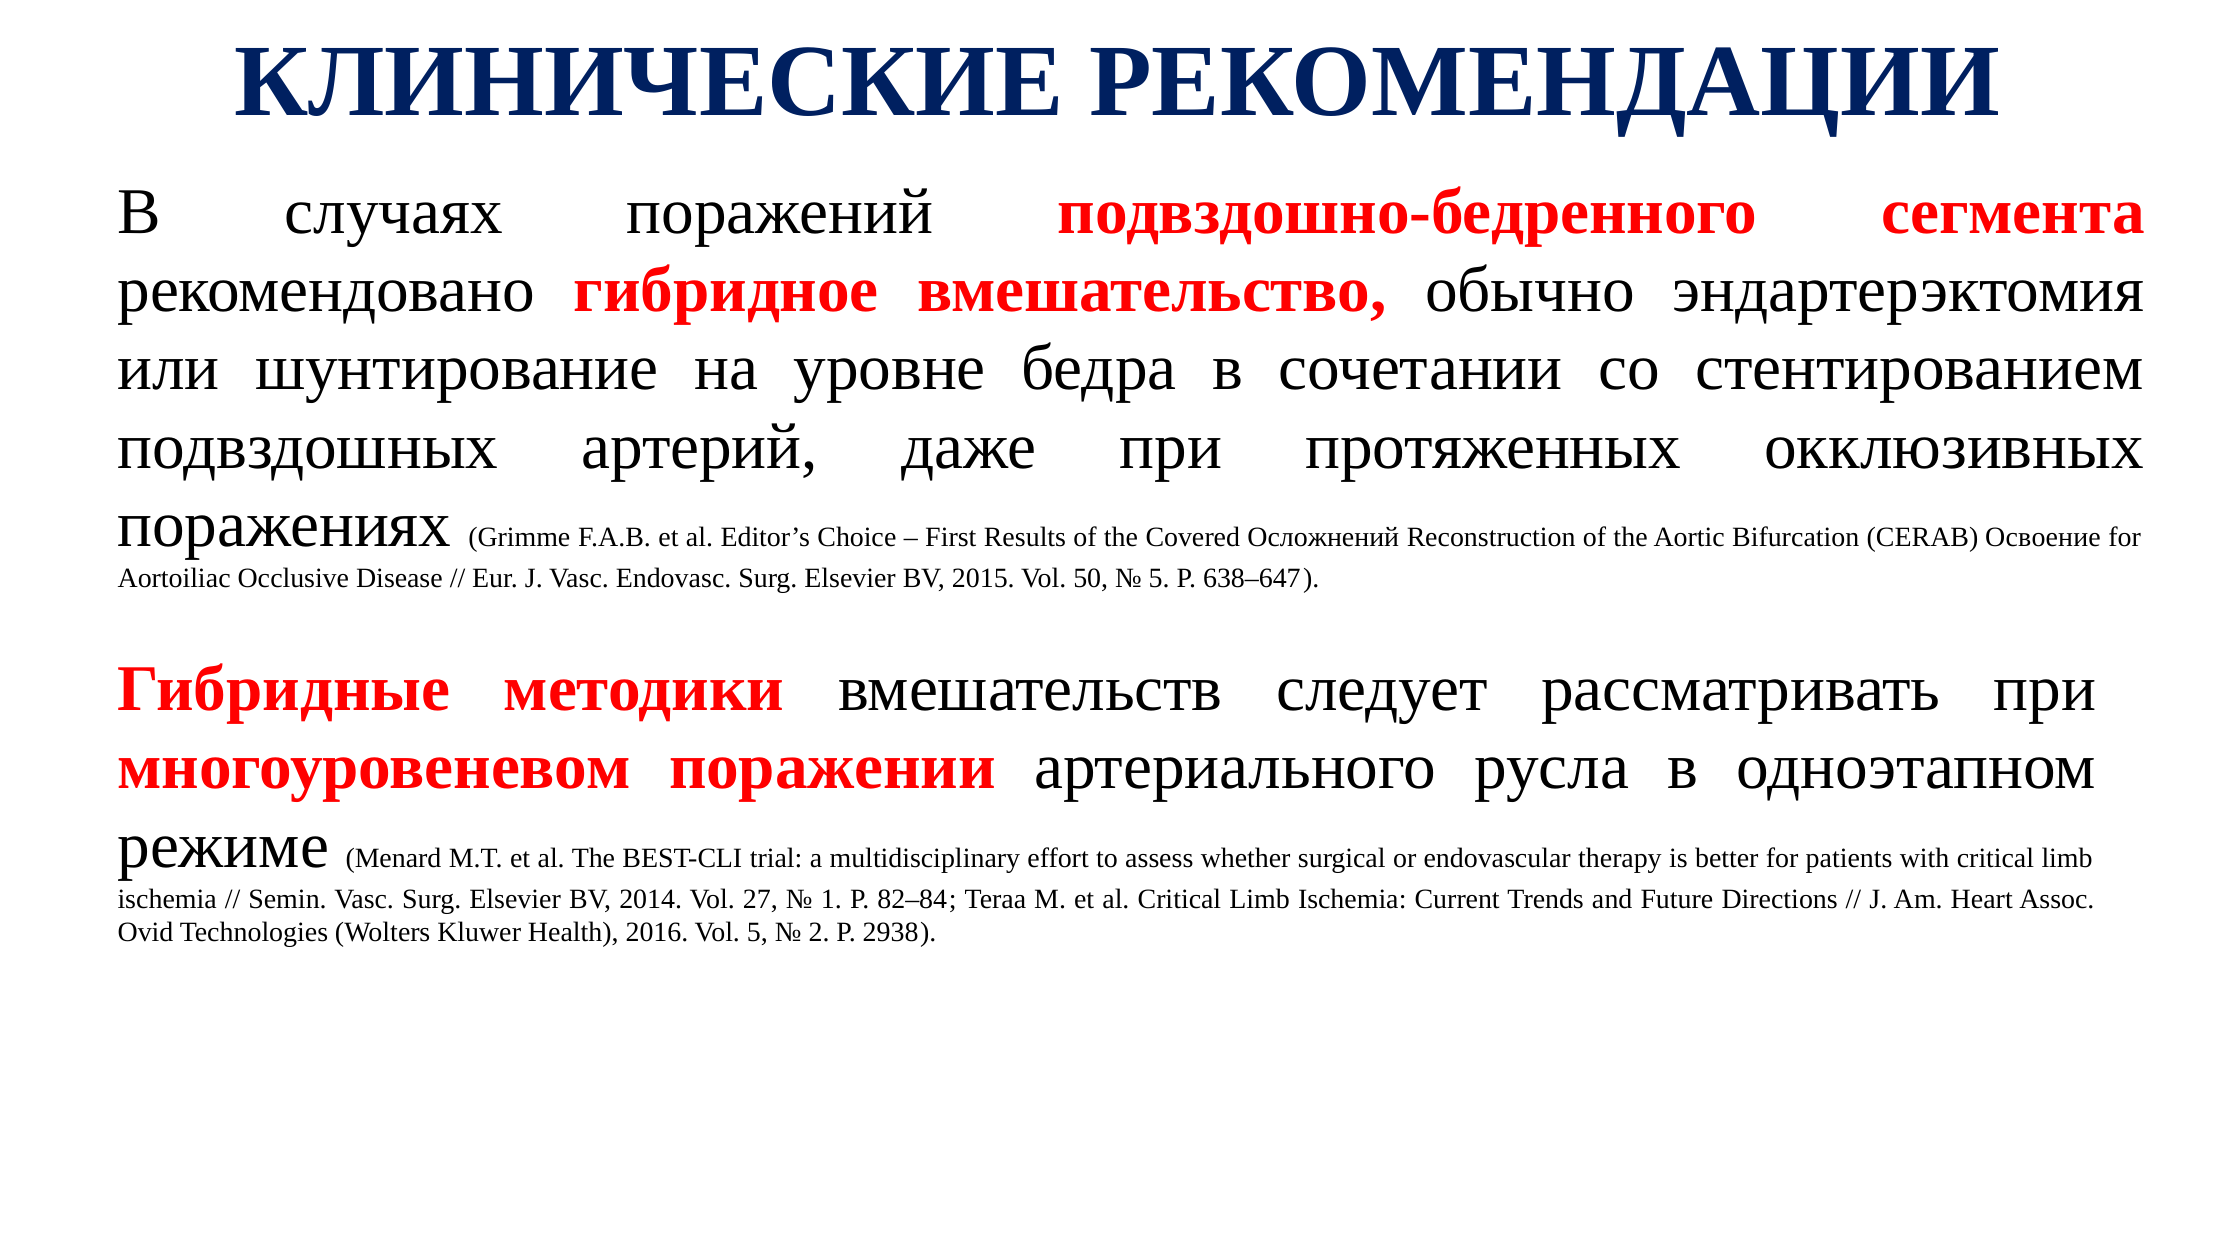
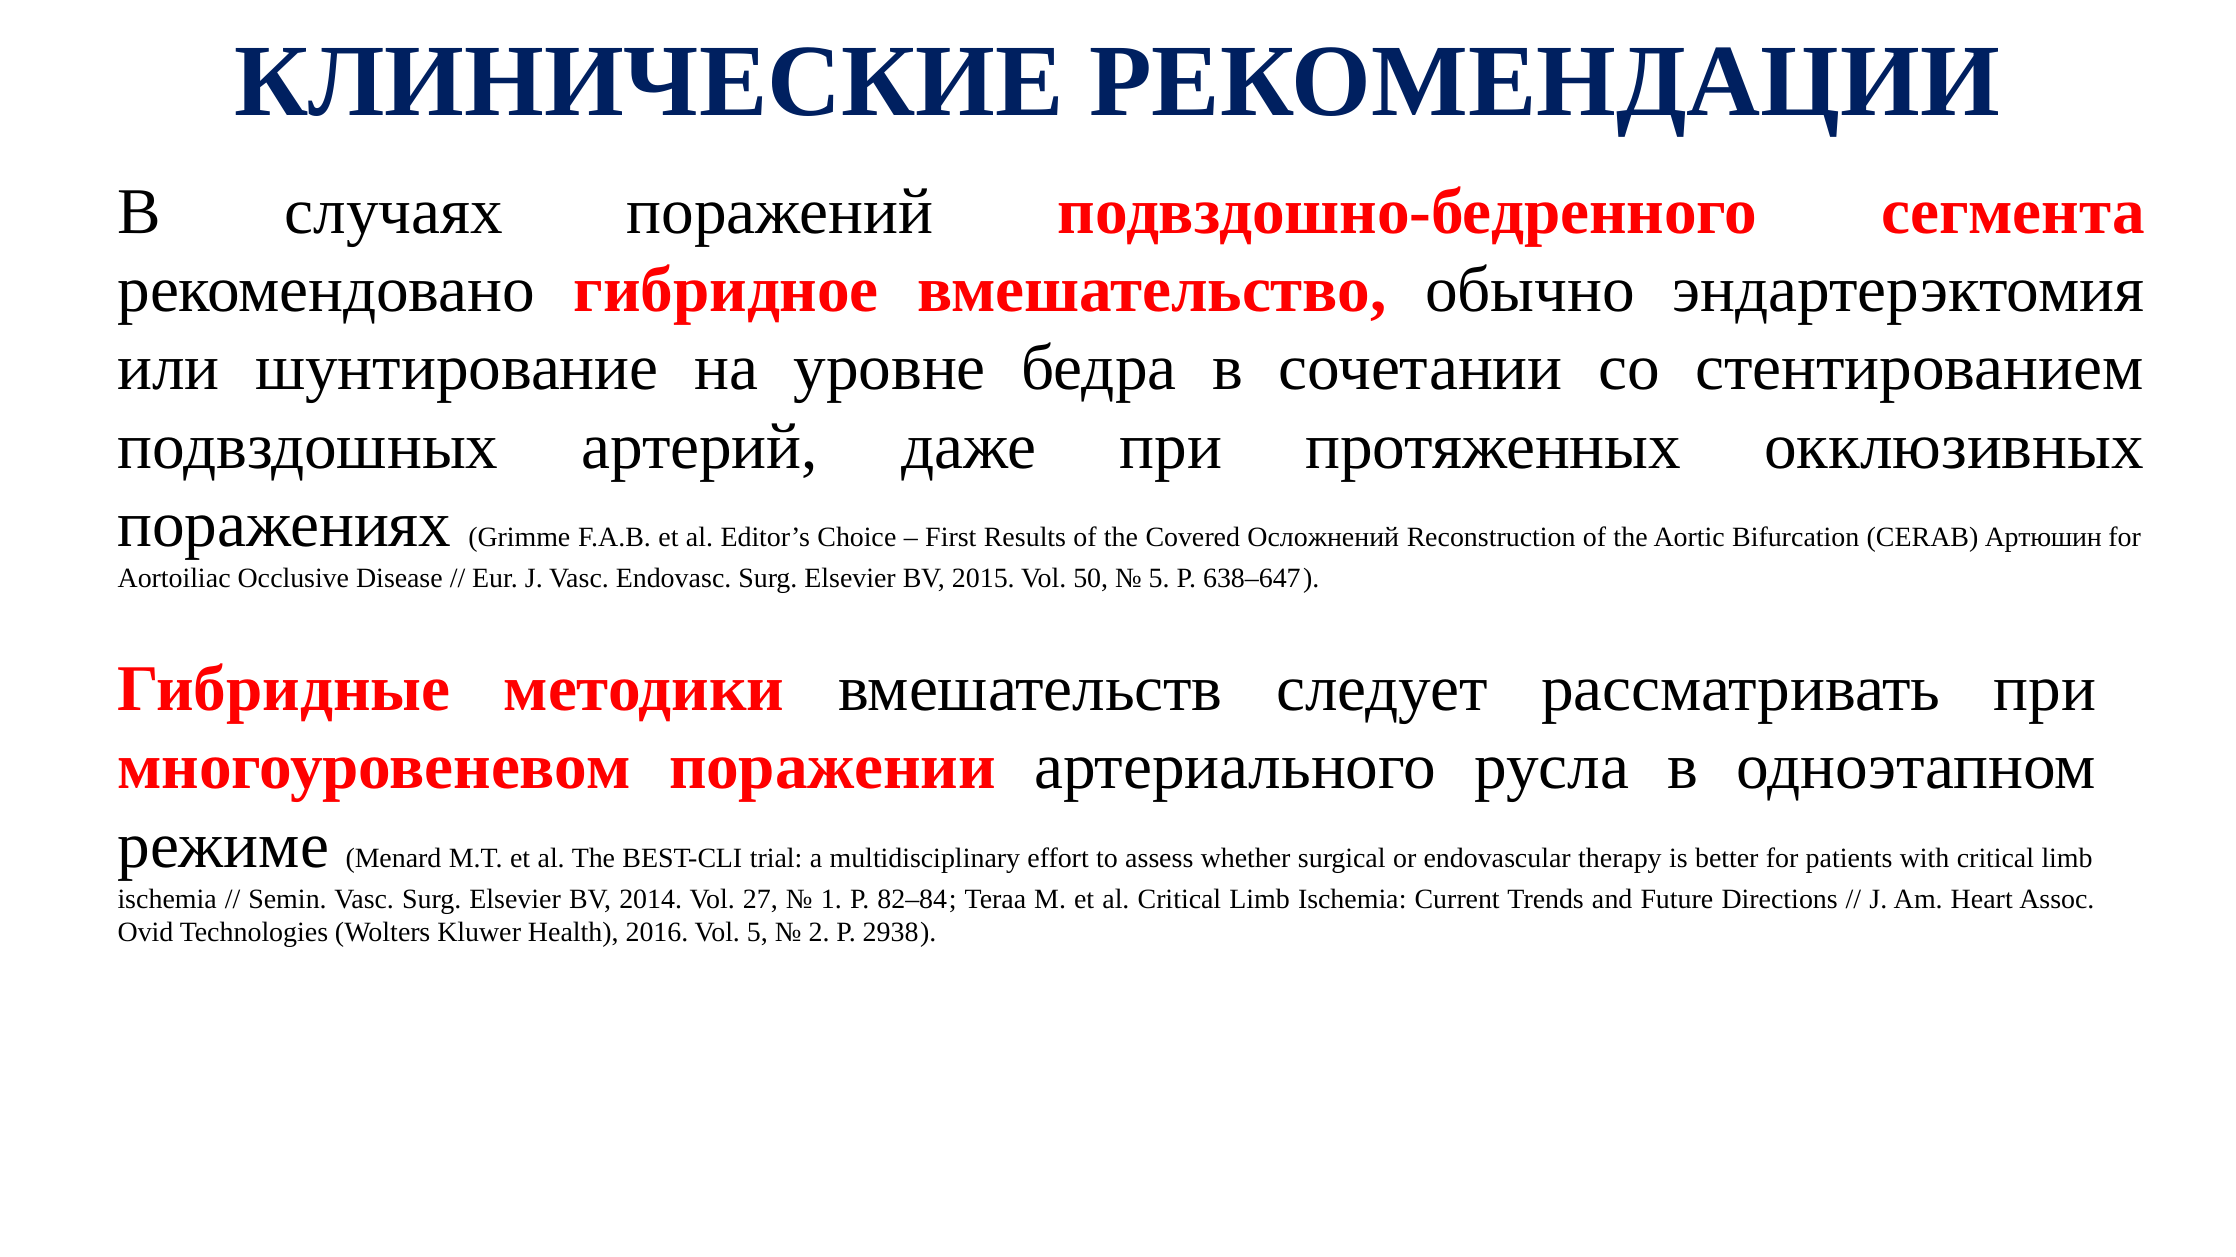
Освоение: Освоение -> Артюшин (2043, 538)
